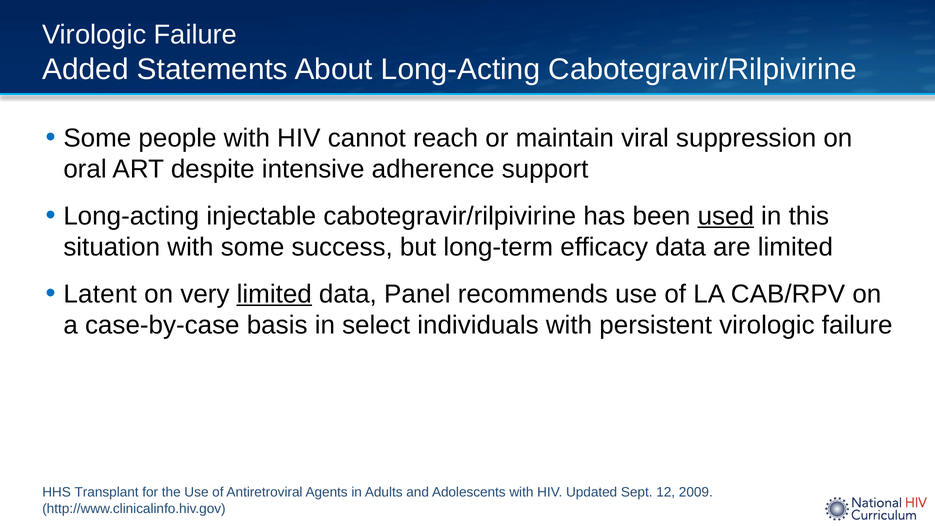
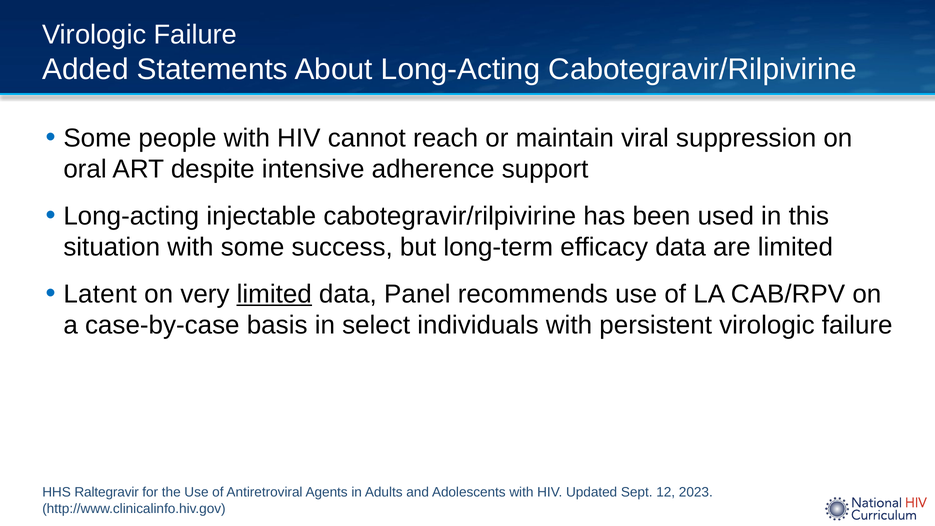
used underline: present -> none (726, 216)
Transplant: Transplant -> Raltegravir (107, 492)
2009: 2009 -> 2023 (696, 492)
